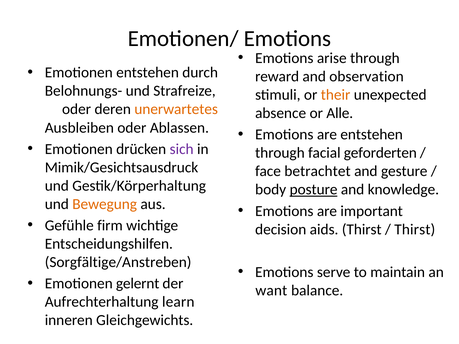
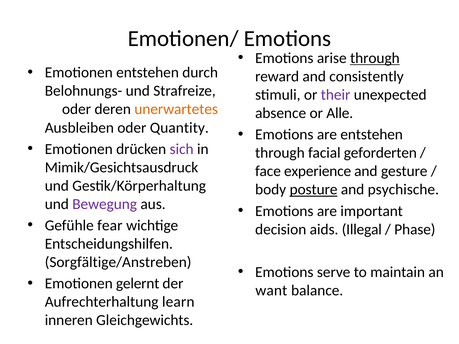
through underline: none -> present (375, 58)
observation: observation -> consistently (367, 76)
their colour: orange -> purple (336, 95)
Ablassen: Ablassen -> Quantity (179, 128)
betrachtet: betrachtet -> experience (318, 171)
knowledge: knowledge -> psychische (403, 190)
Bewegung colour: orange -> purple (105, 204)
firm: firm -> fear (110, 226)
aids Thirst: Thirst -> Illegal (362, 229)
Thirst: Thirst -> Phase (415, 229)
